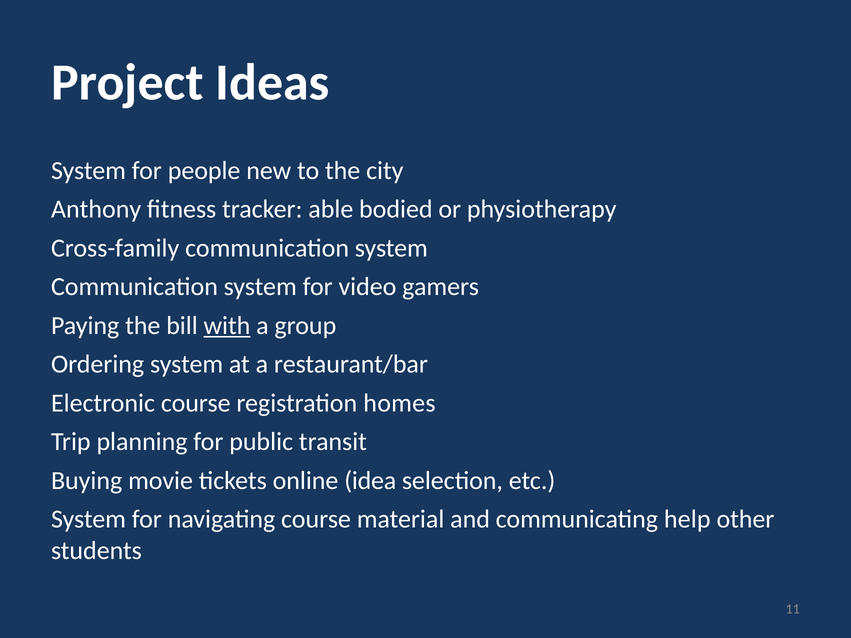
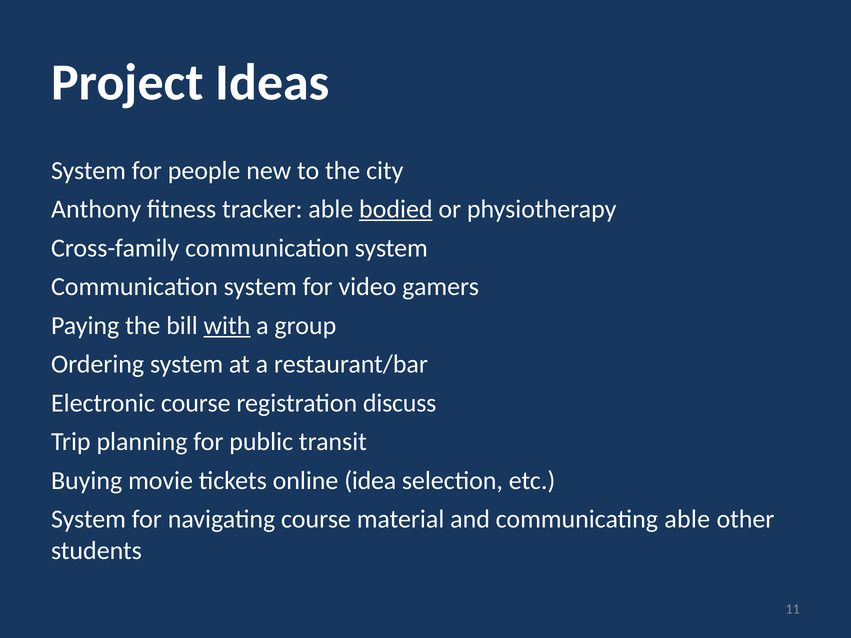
bodied underline: none -> present (396, 209)
homes: homes -> discuss (400, 403)
communicating help: help -> able (687, 519)
